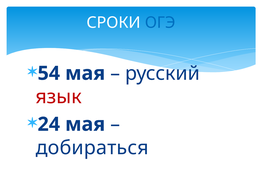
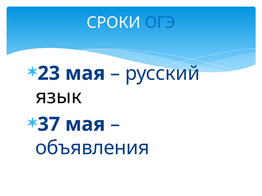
54: 54 -> 23 (49, 74)
язык colour: red -> black (59, 97)
24: 24 -> 37 (49, 125)
добираться: добираться -> объявления (92, 148)
